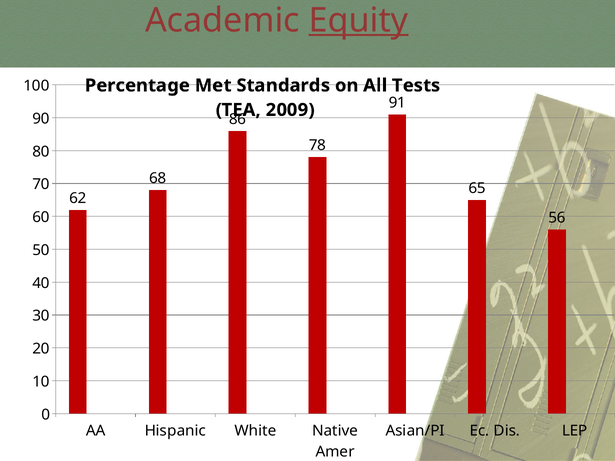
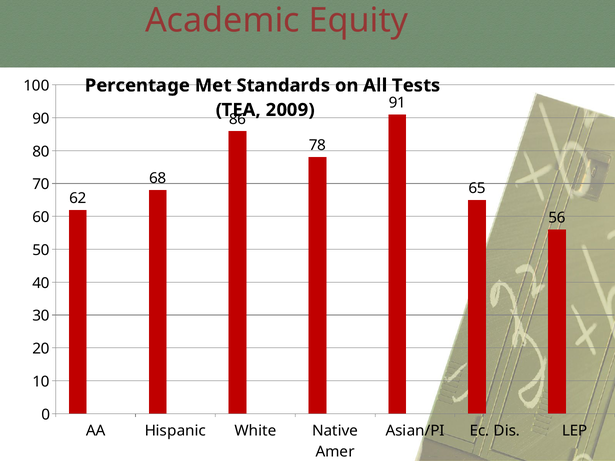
Equity underline: present -> none (358, 20)
